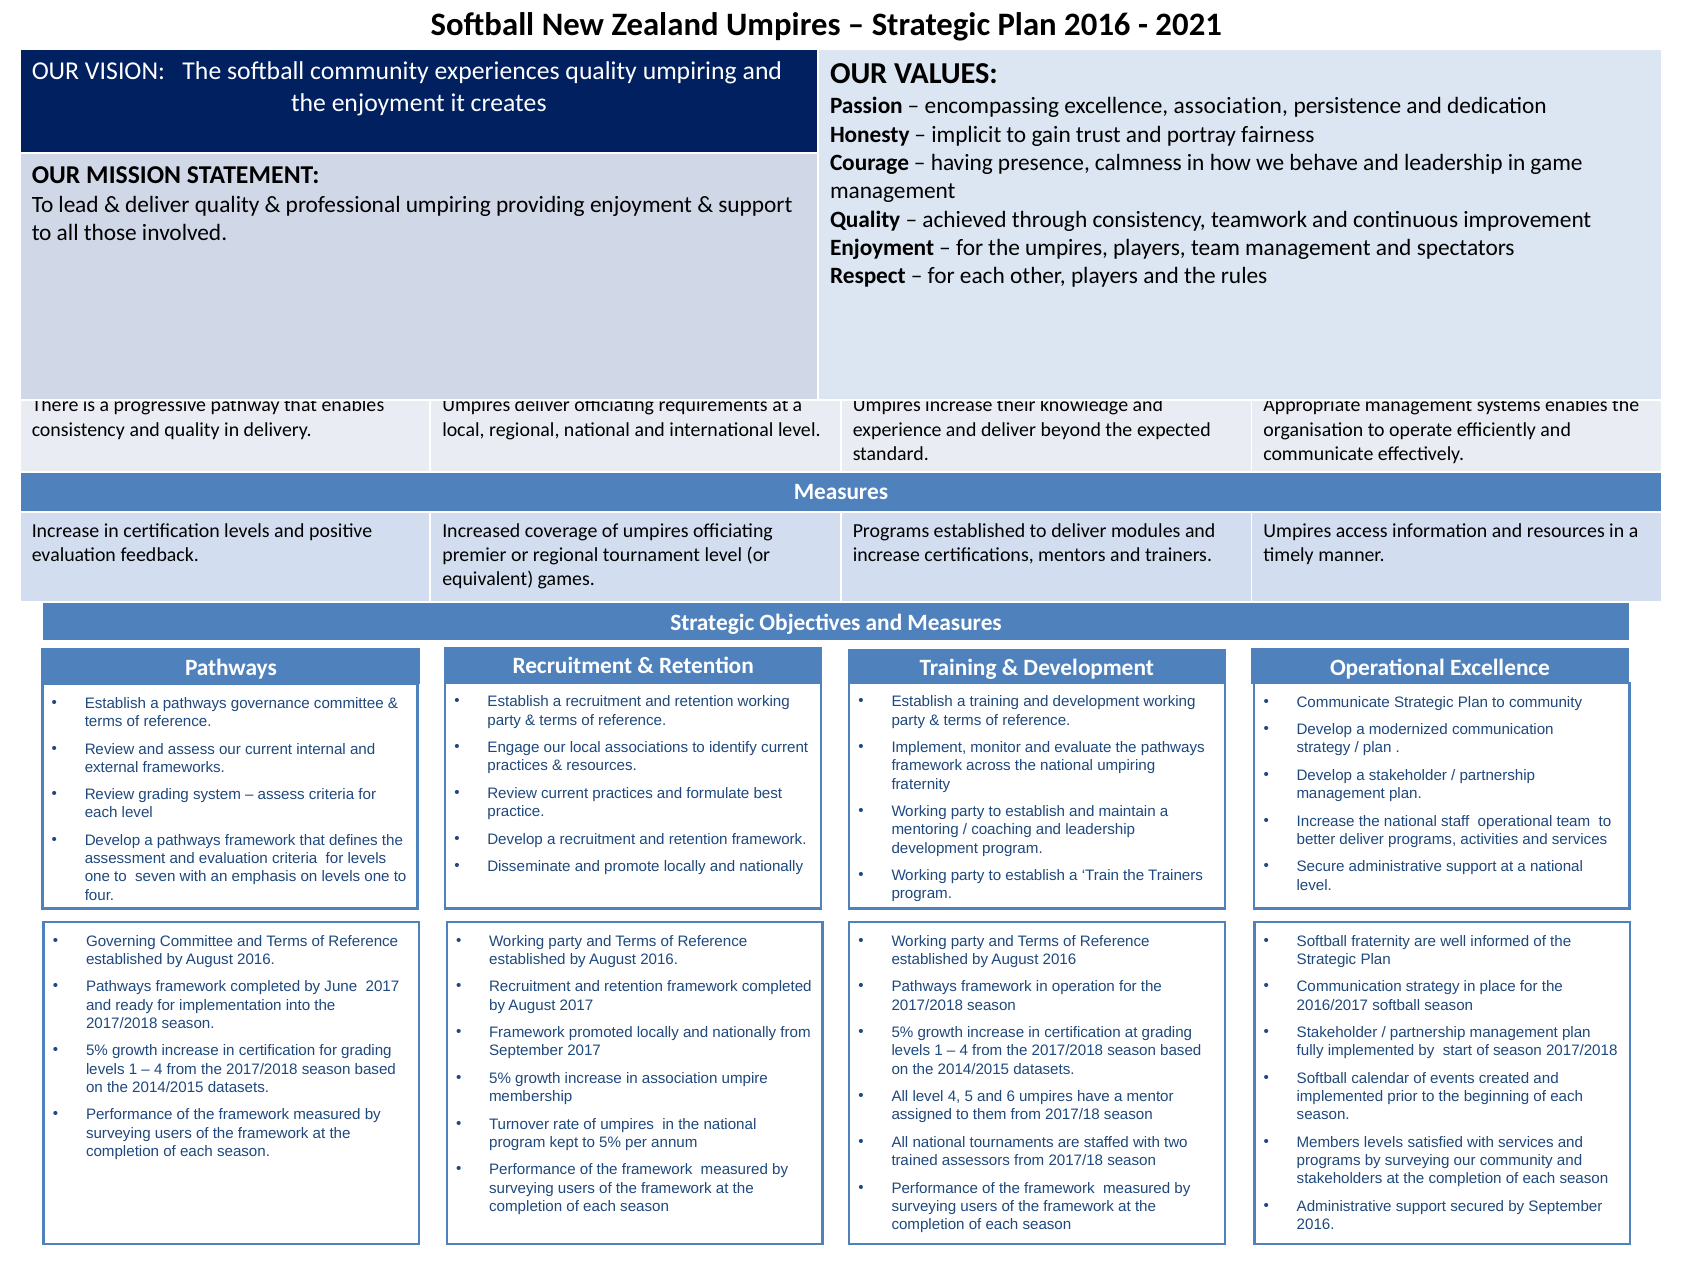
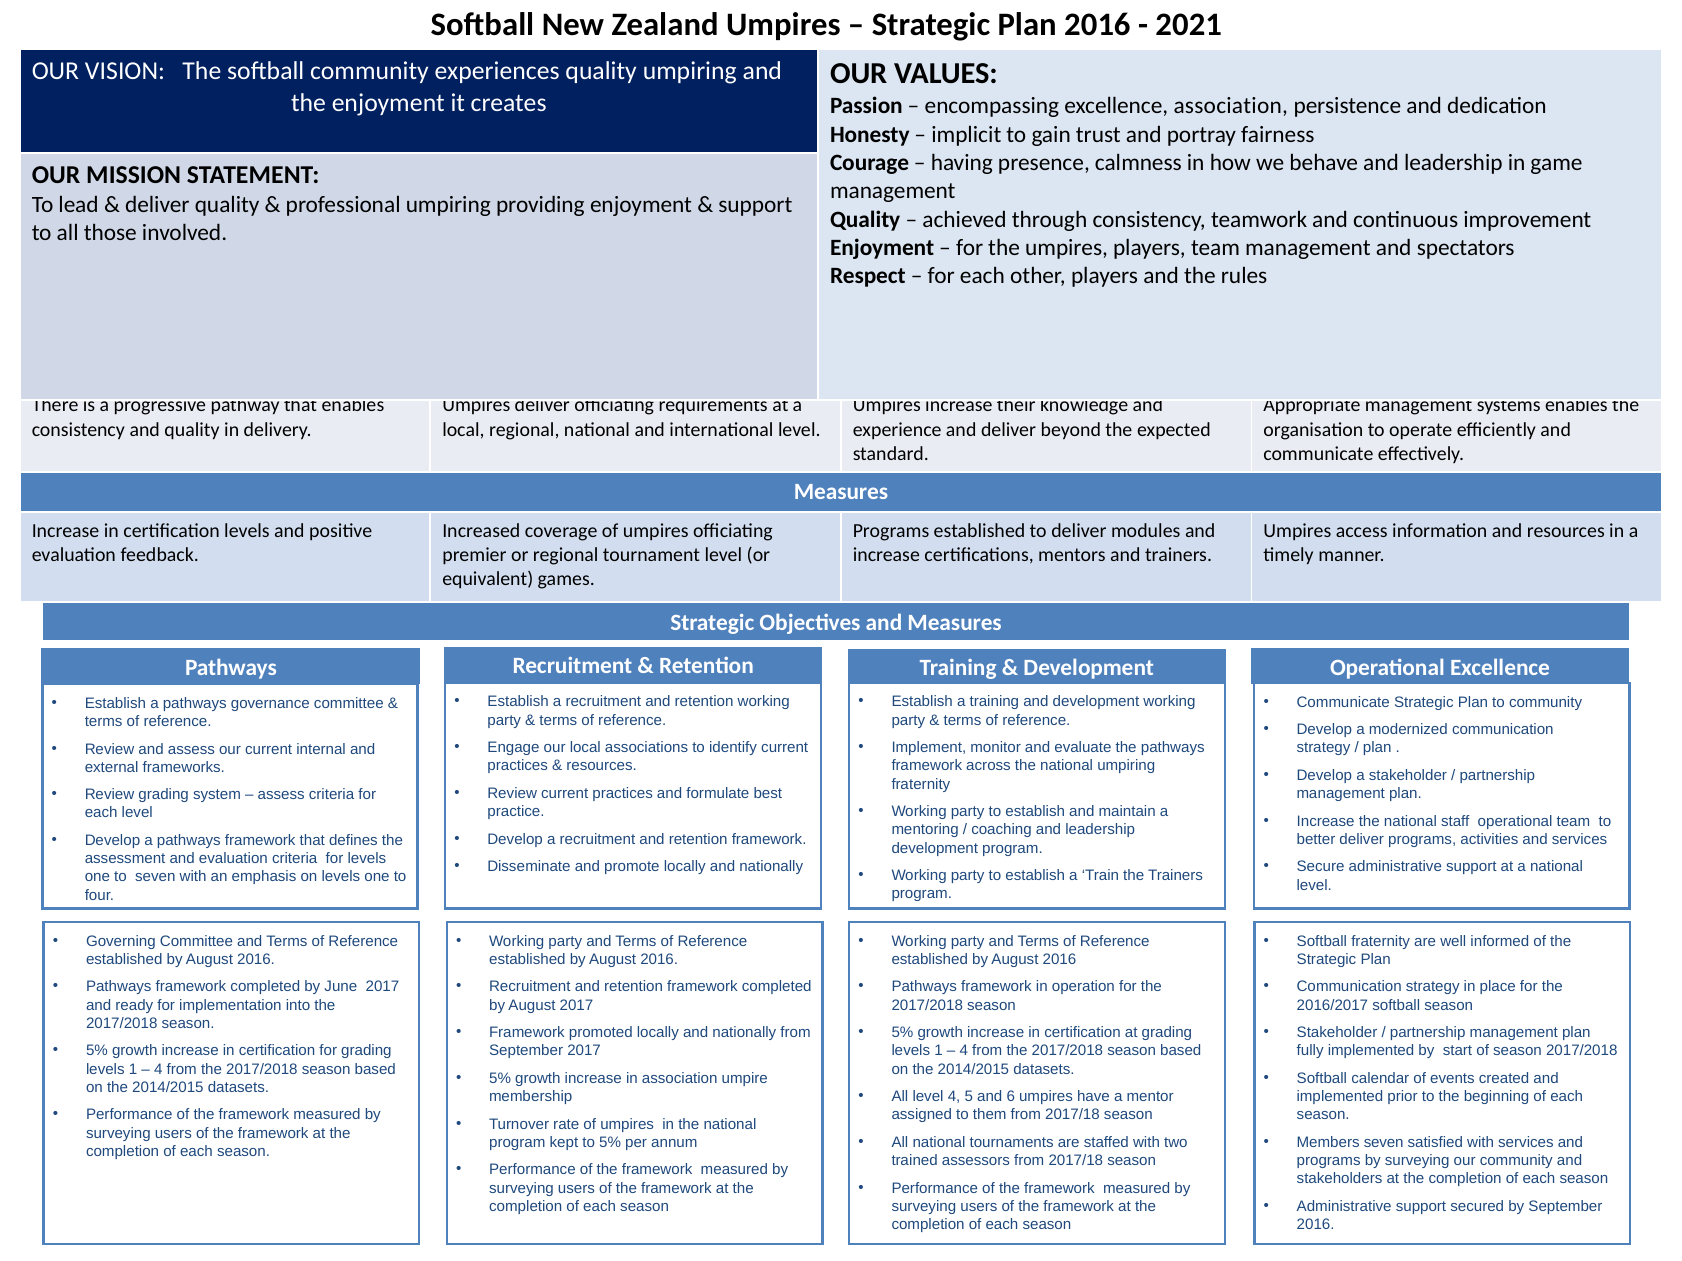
Members levels: levels -> seven (1384, 1143)
